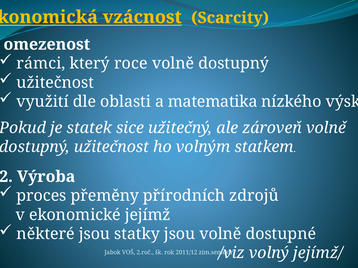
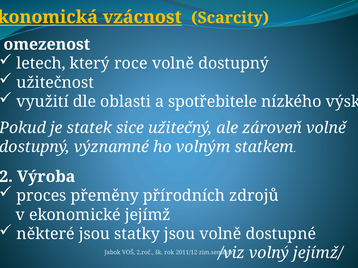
rámci: rámci -> letech (41, 64)
matematika: matematika -> spotřebitele (213, 102)
užitečnost: užitečnost -> významné (111, 147)
